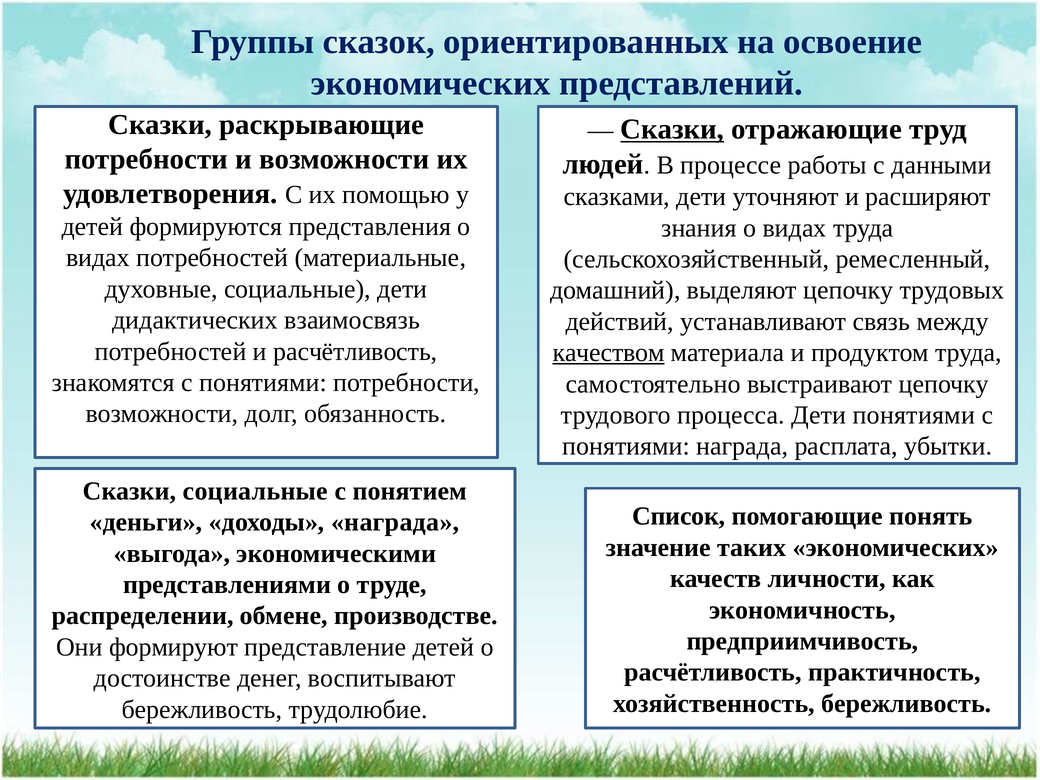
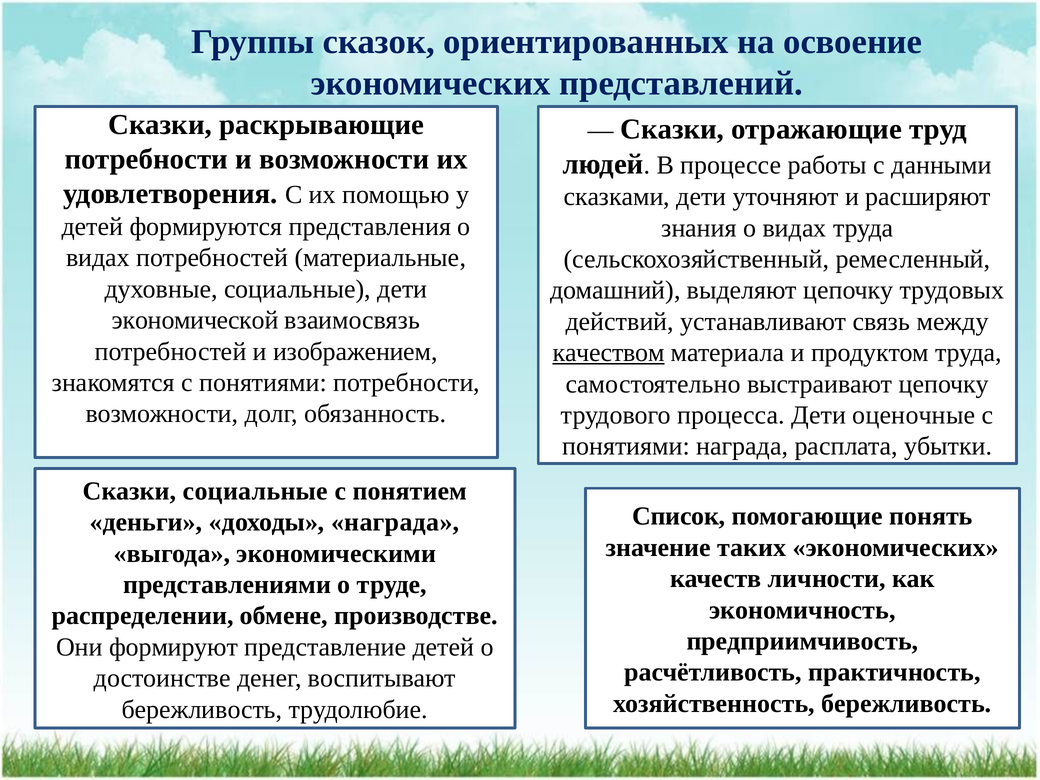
Сказки underline: present -> none (672, 129)
дидактических: дидактических -> экономической (195, 320)
и расчётливость: расчётливость -> изображением (355, 351)
Дети понятиями: понятиями -> оценочные (914, 415)
